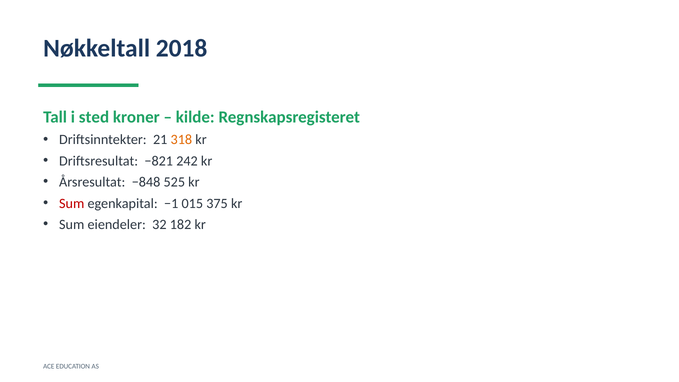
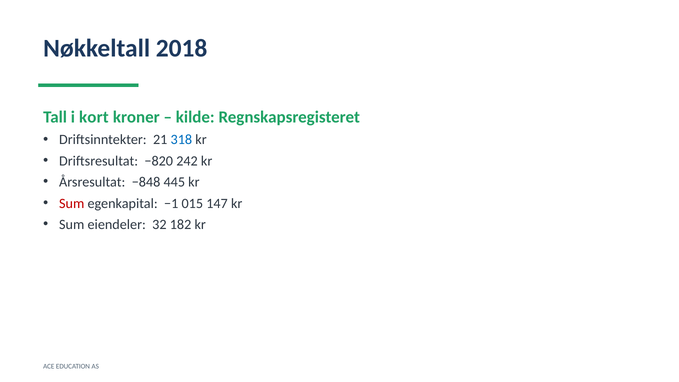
sted: sted -> kort (94, 117)
318 colour: orange -> blue (181, 140)
−821: −821 -> −820 (159, 161)
525: 525 -> 445 (174, 182)
375: 375 -> 147 (217, 203)
